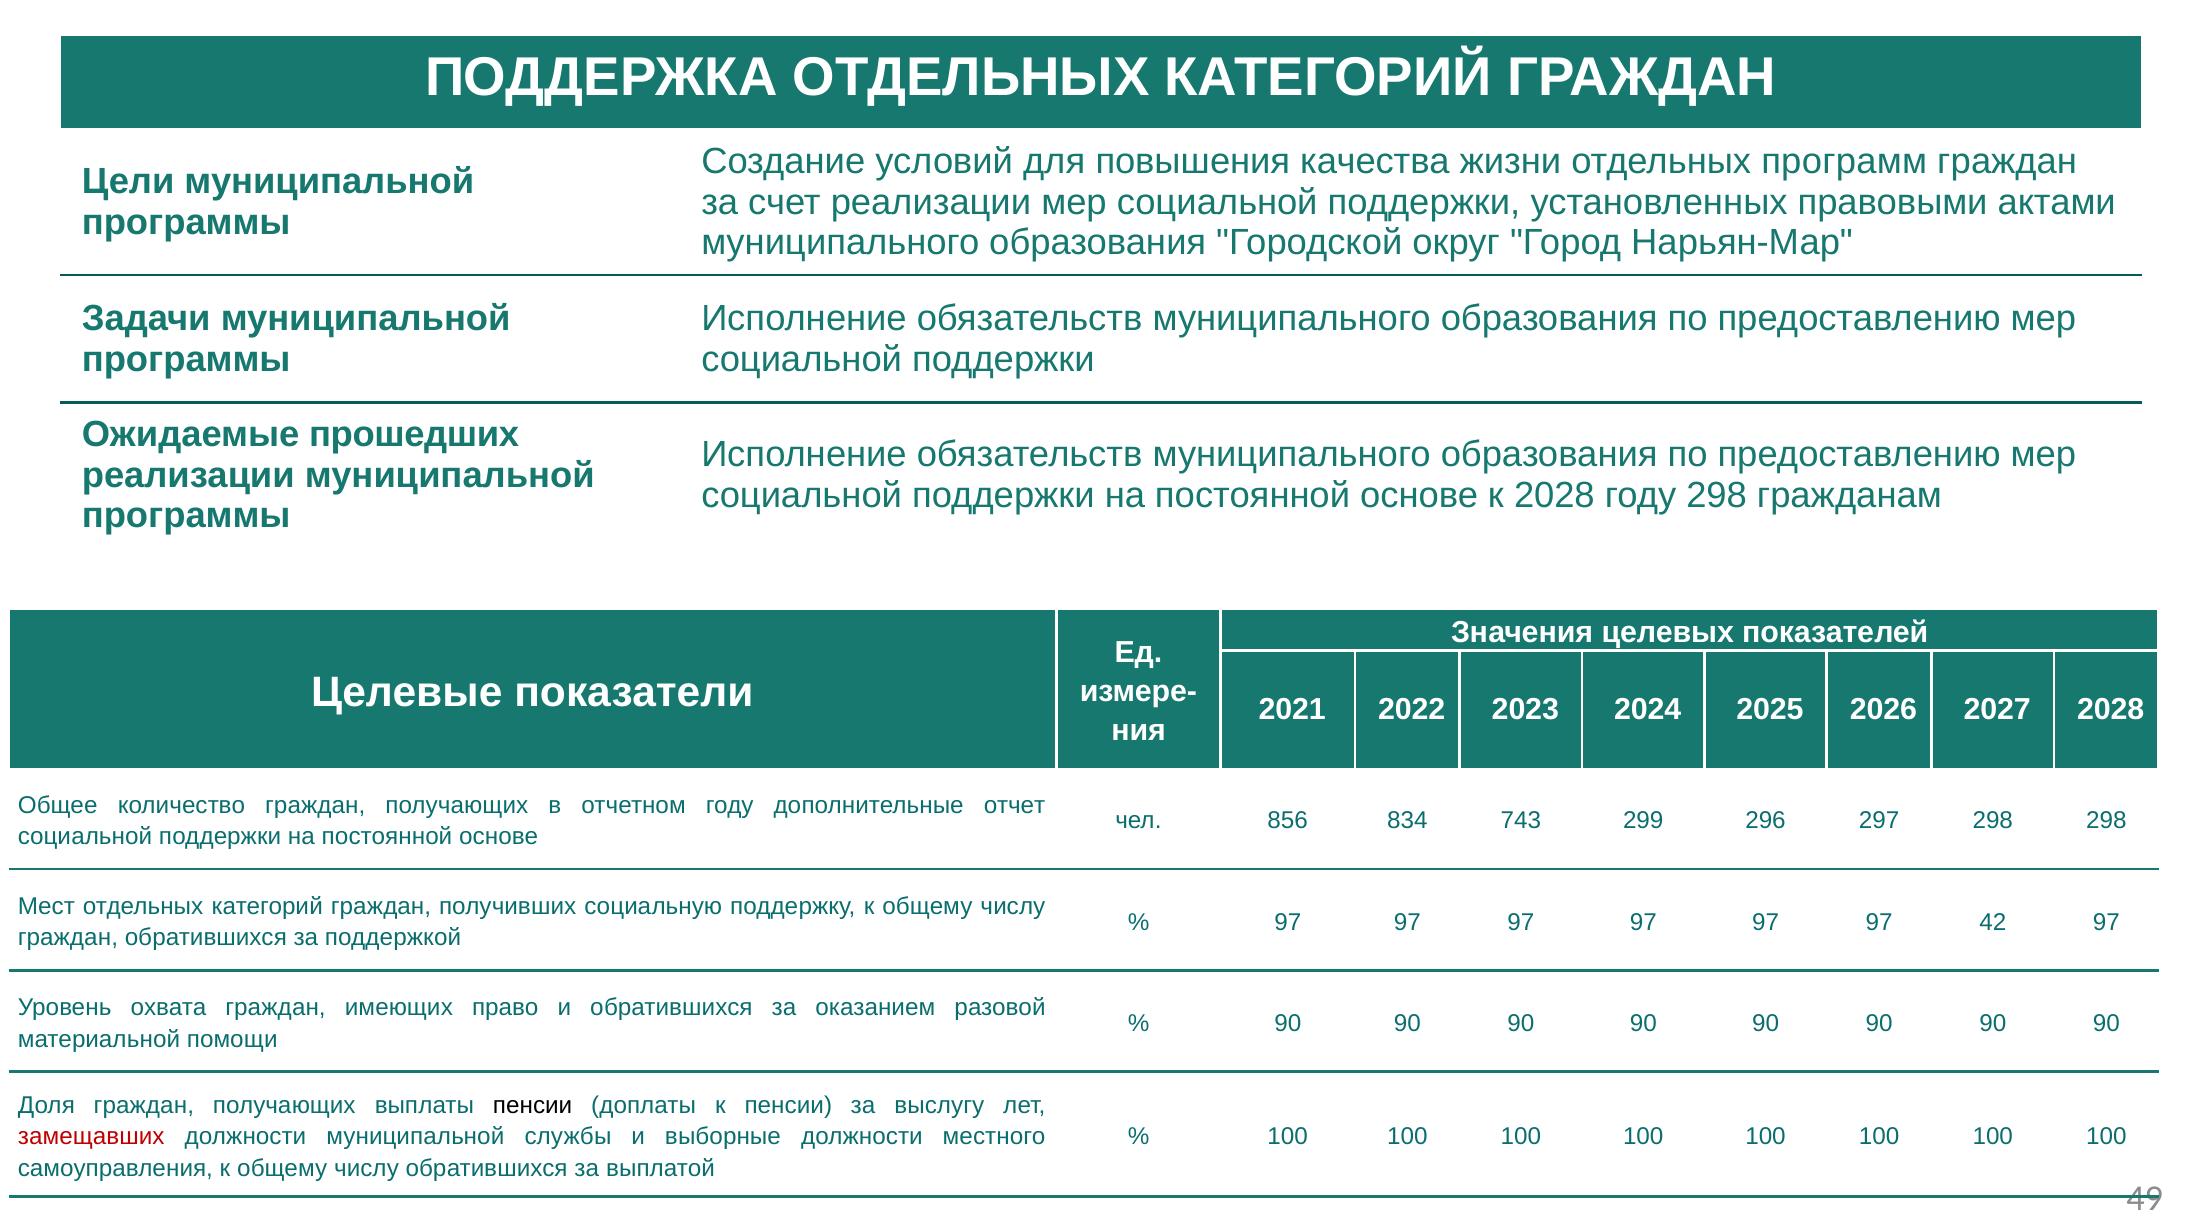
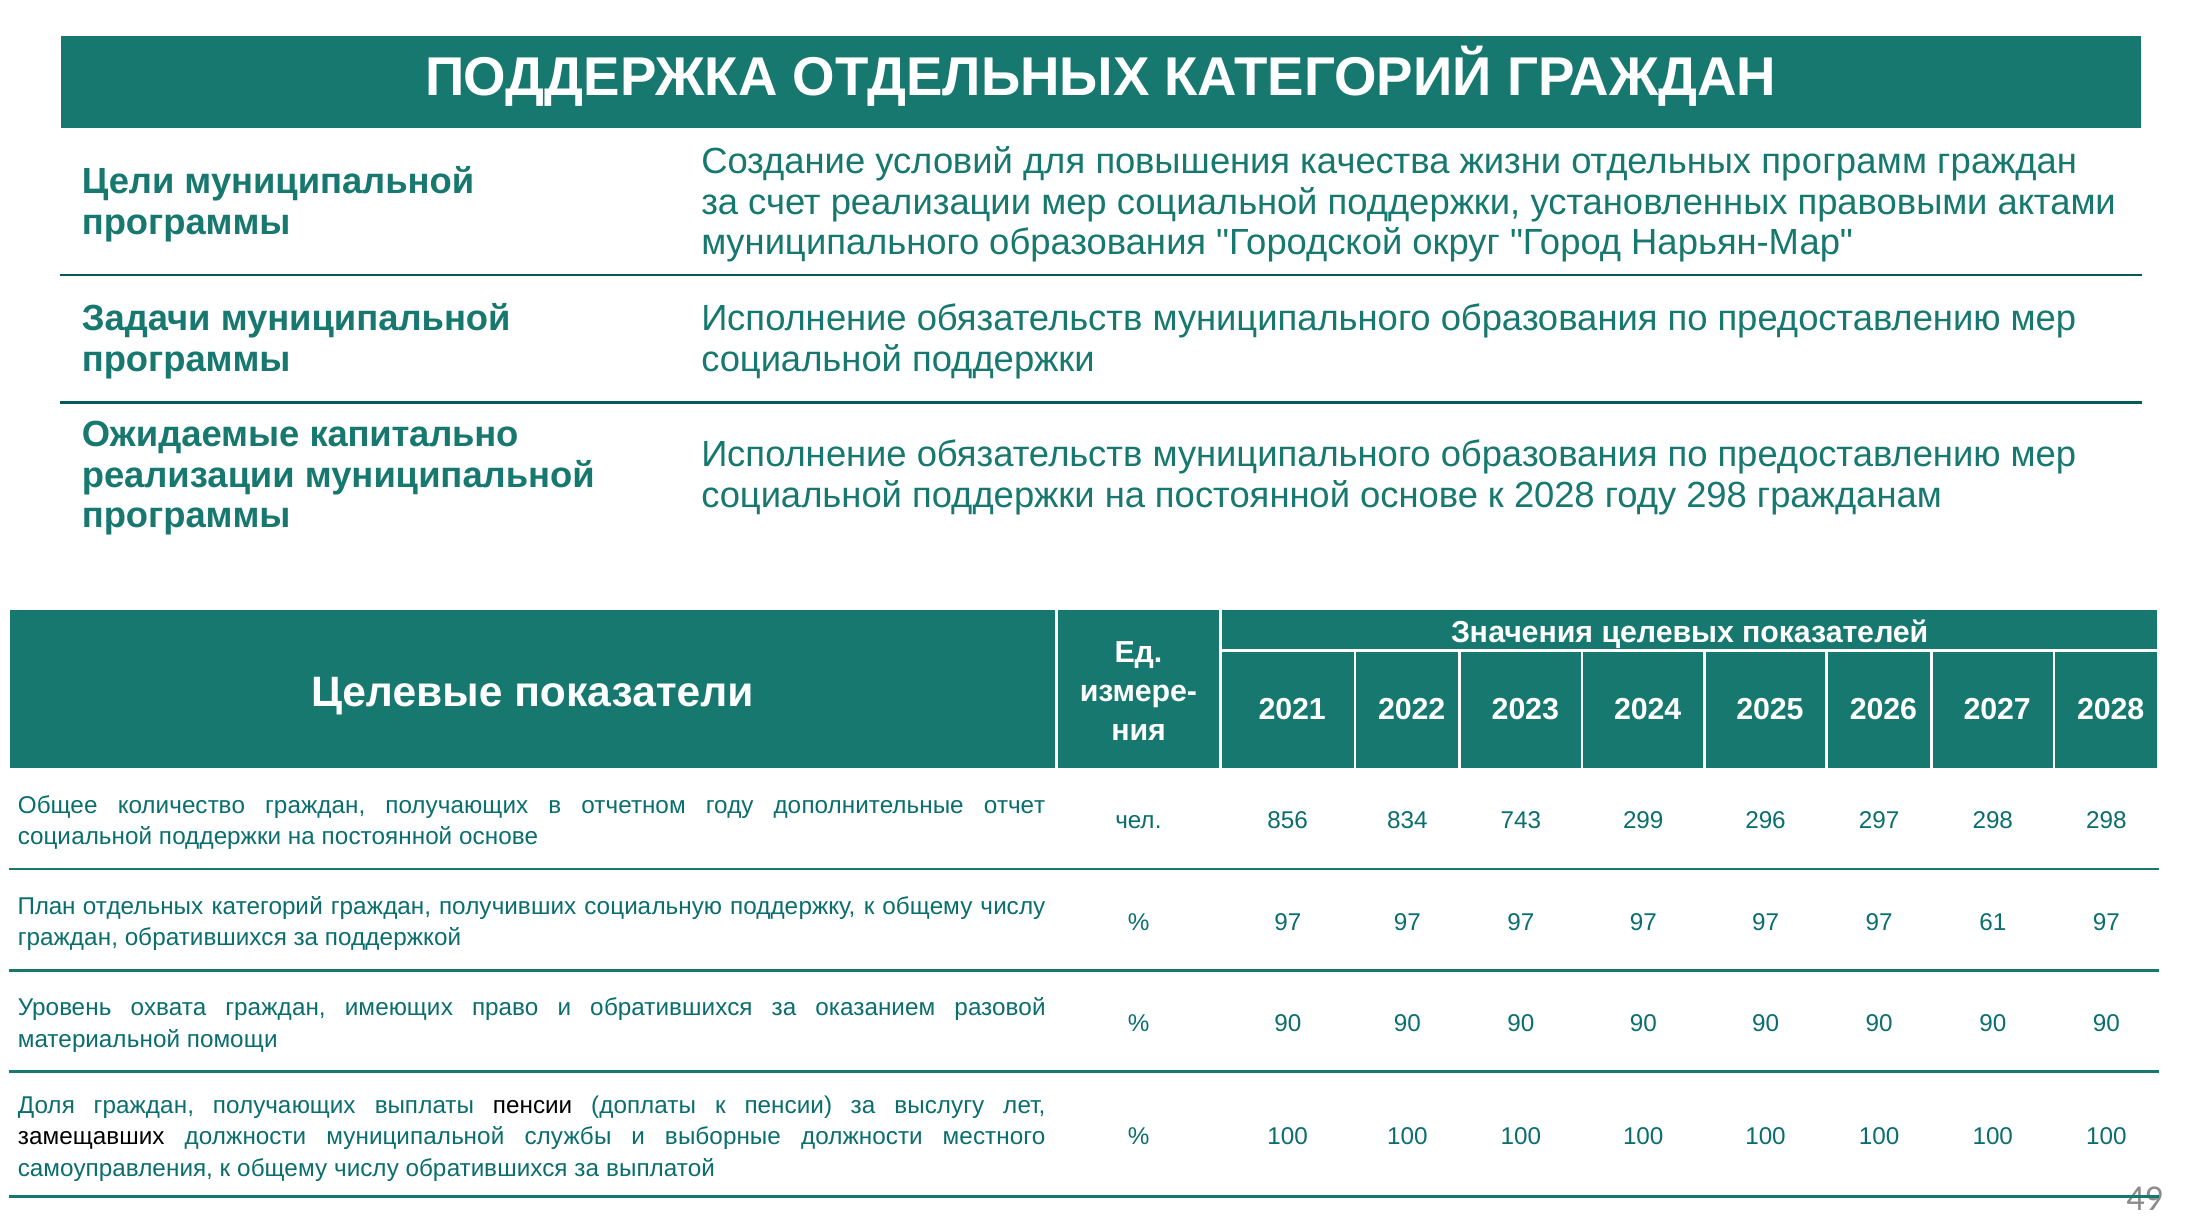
прошедших: прошедших -> капитально (414, 434)
Мест: Мест -> План (47, 907)
42: 42 -> 61 (1993, 922)
замещавших colour: red -> black (91, 1137)
